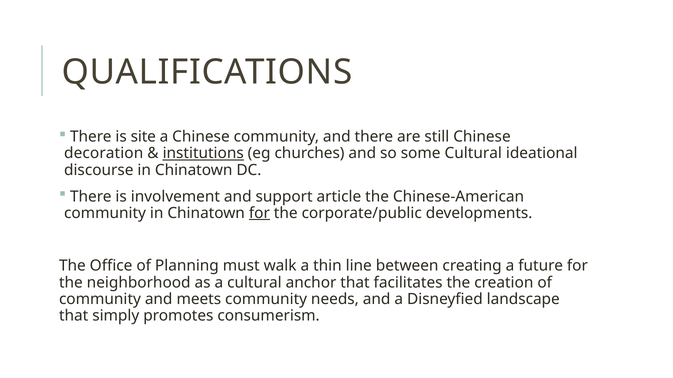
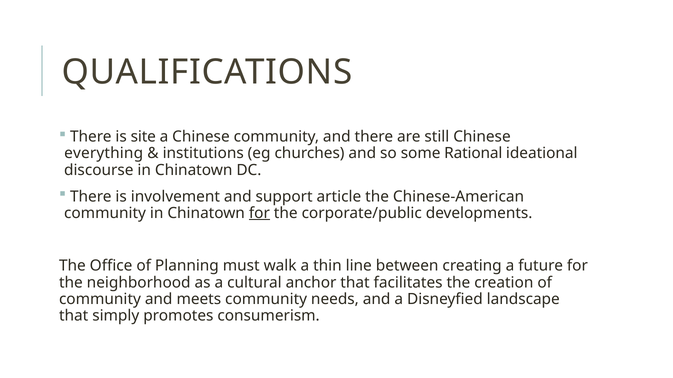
decoration: decoration -> everything (104, 154)
institutions underline: present -> none (203, 154)
some Cultural: Cultural -> Rational (473, 154)
